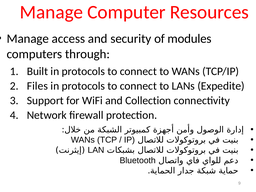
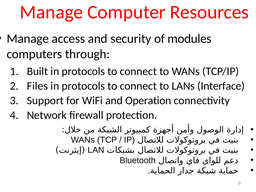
Expedite: Expedite -> Interface (221, 86)
Collection: Collection -> Operation (148, 101)
